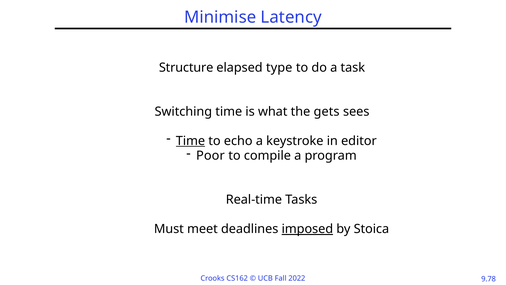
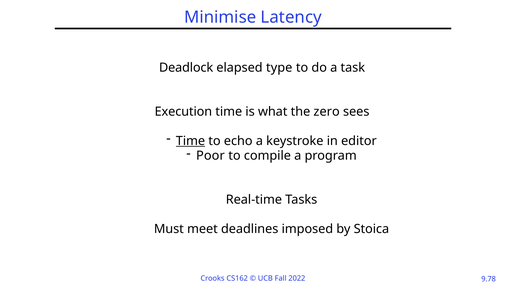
Structure: Structure -> Deadlock (186, 67)
Switching: Switching -> Execution (183, 111)
gets: gets -> zero (327, 111)
imposed underline: present -> none (307, 229)
